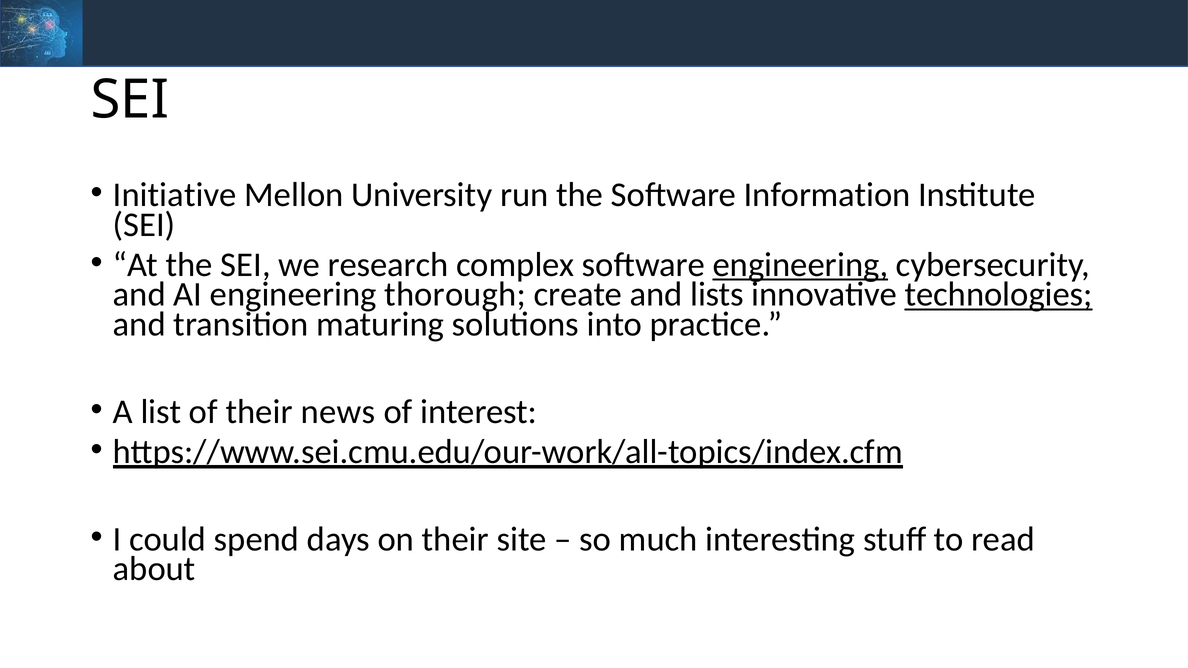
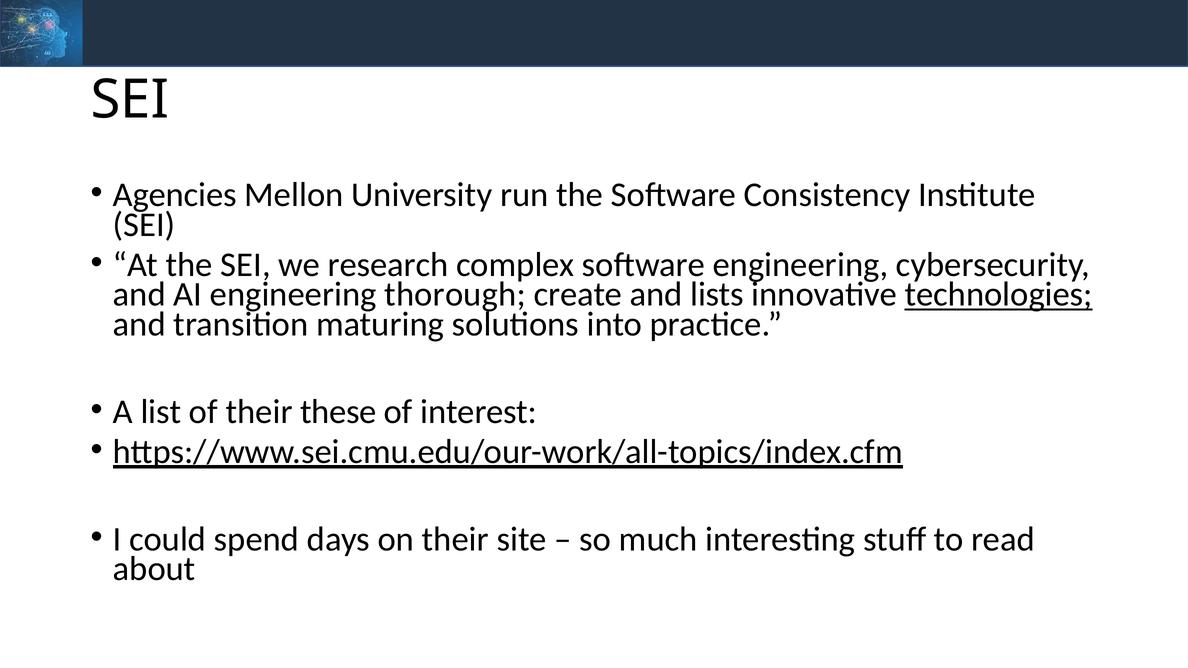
Initiative: Initiative -> Agencies (175, 195)
Information: Information -> Consistency (827, 195)
engineering underline: present -> none (800, 265)
news: news -> these (338, 412)
